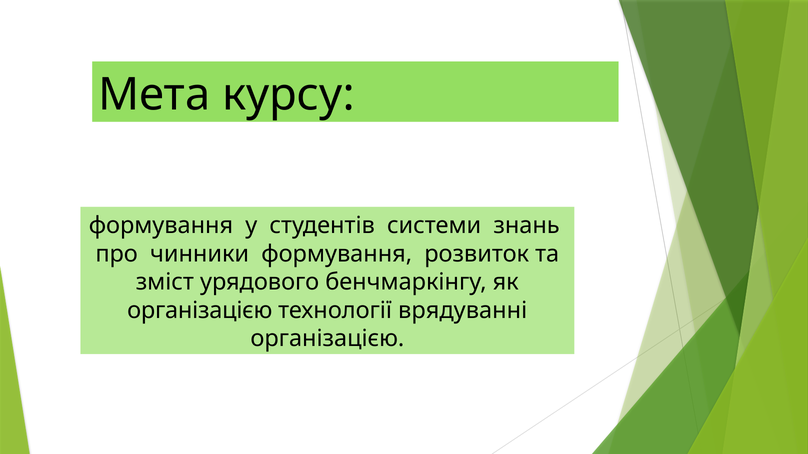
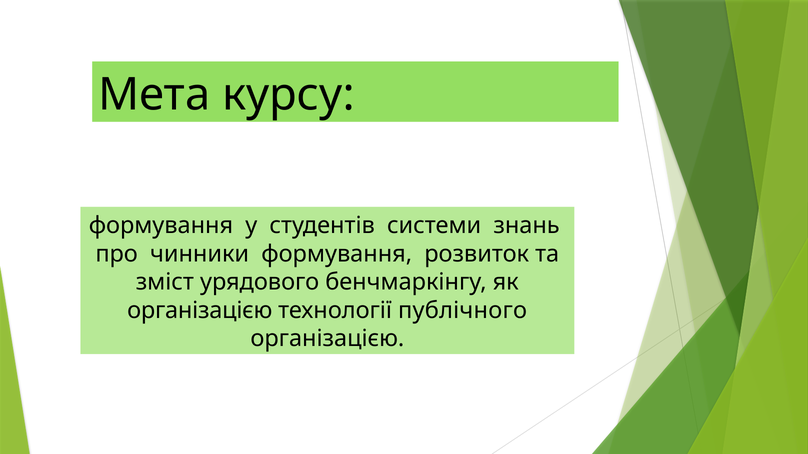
врядуванні: врядуванні -> публічного (463, 311)
